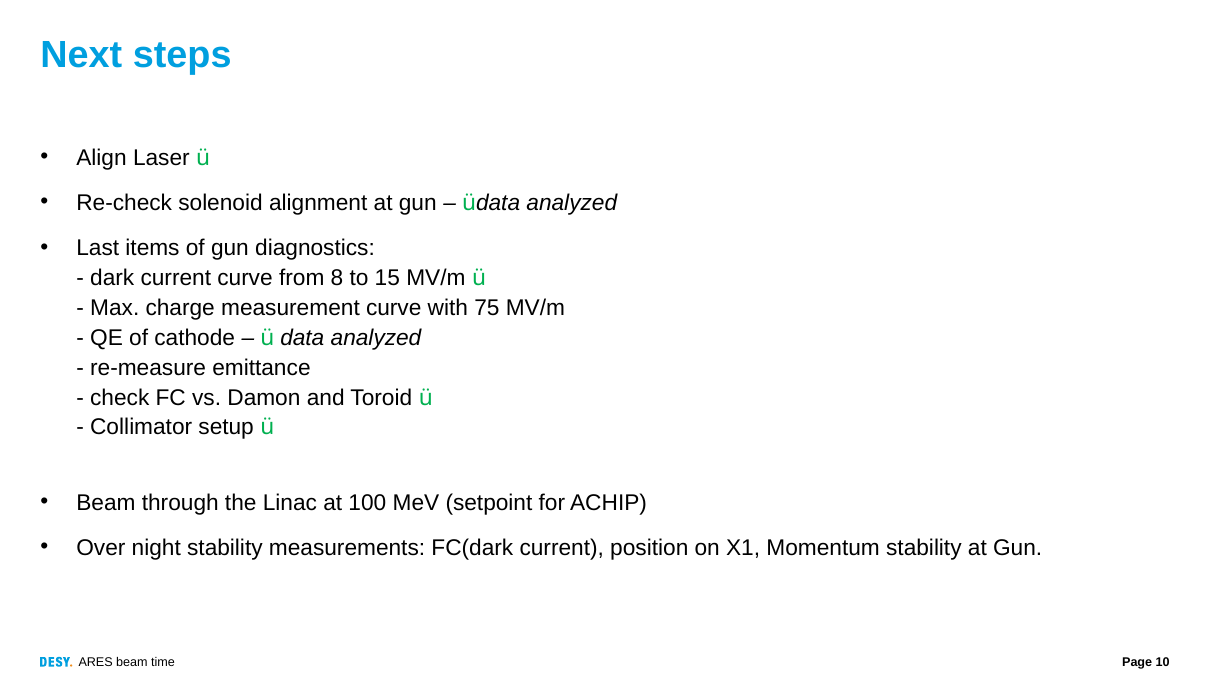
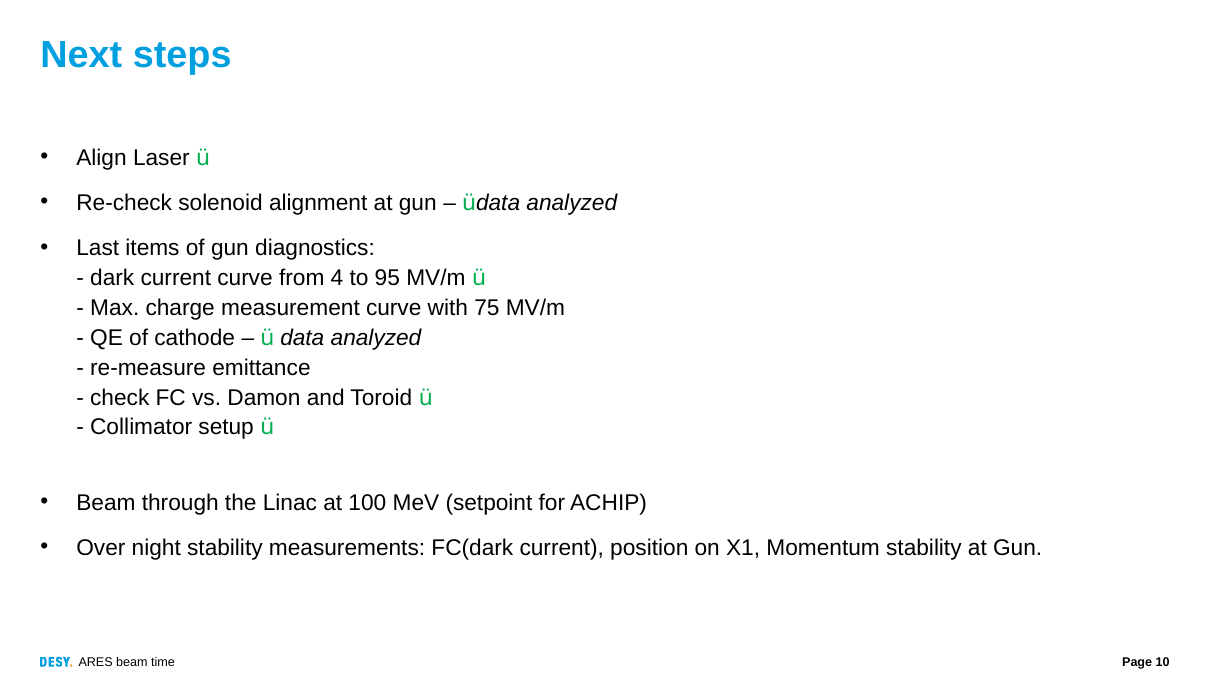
8: 8 -> 4 (337, 278)
15: 15 -> 95 (387, 278)
